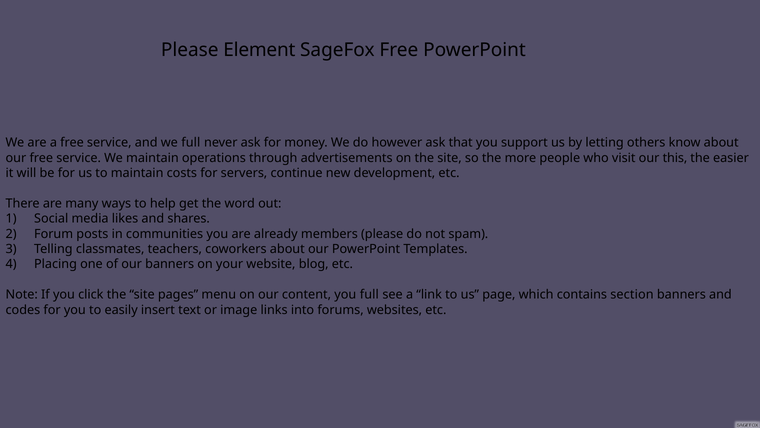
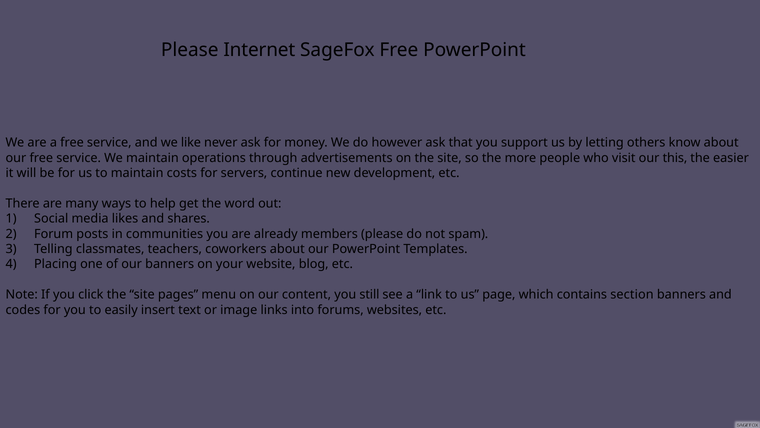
Element: Element -> Internet (259, 50)
we full: full -> like (191, 142)
you full: full -> still (369, 294)
